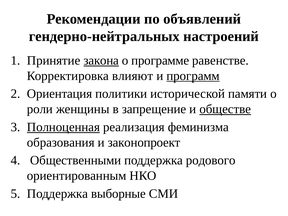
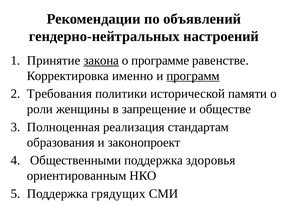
влияют: влияют -> именно (133, 76)
Ориентация: Ориентация -> Требования (59, 94)
обществе underline: present -> none (225, 109)
Полноценная underline: present -> none (63, 127)
феминизма: феминизма -> стандартам (198, 127)
родового: родового -> здоровья (211, 160)
выборные: выборные -> грядущих (118, 194)
